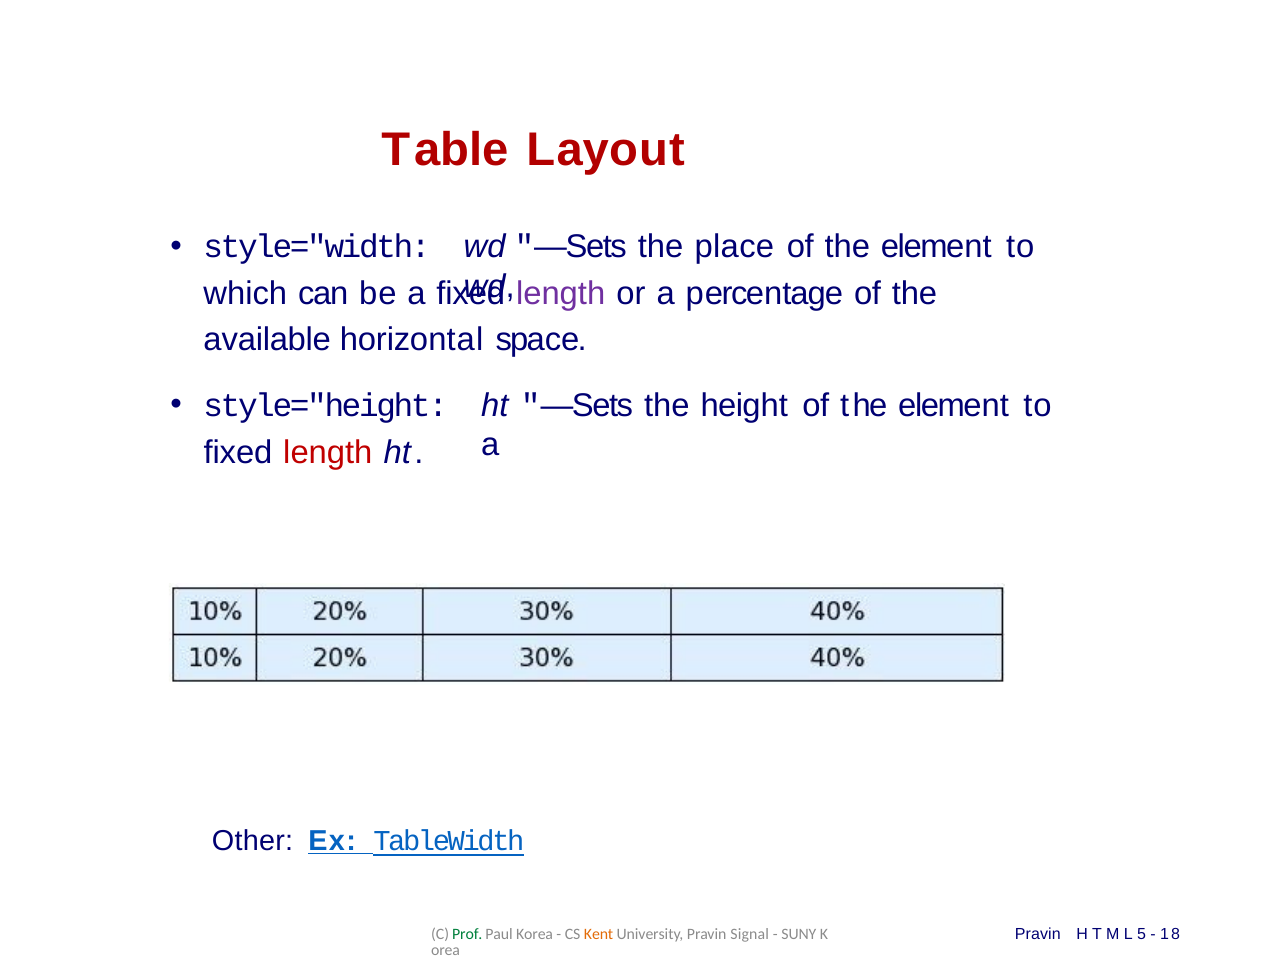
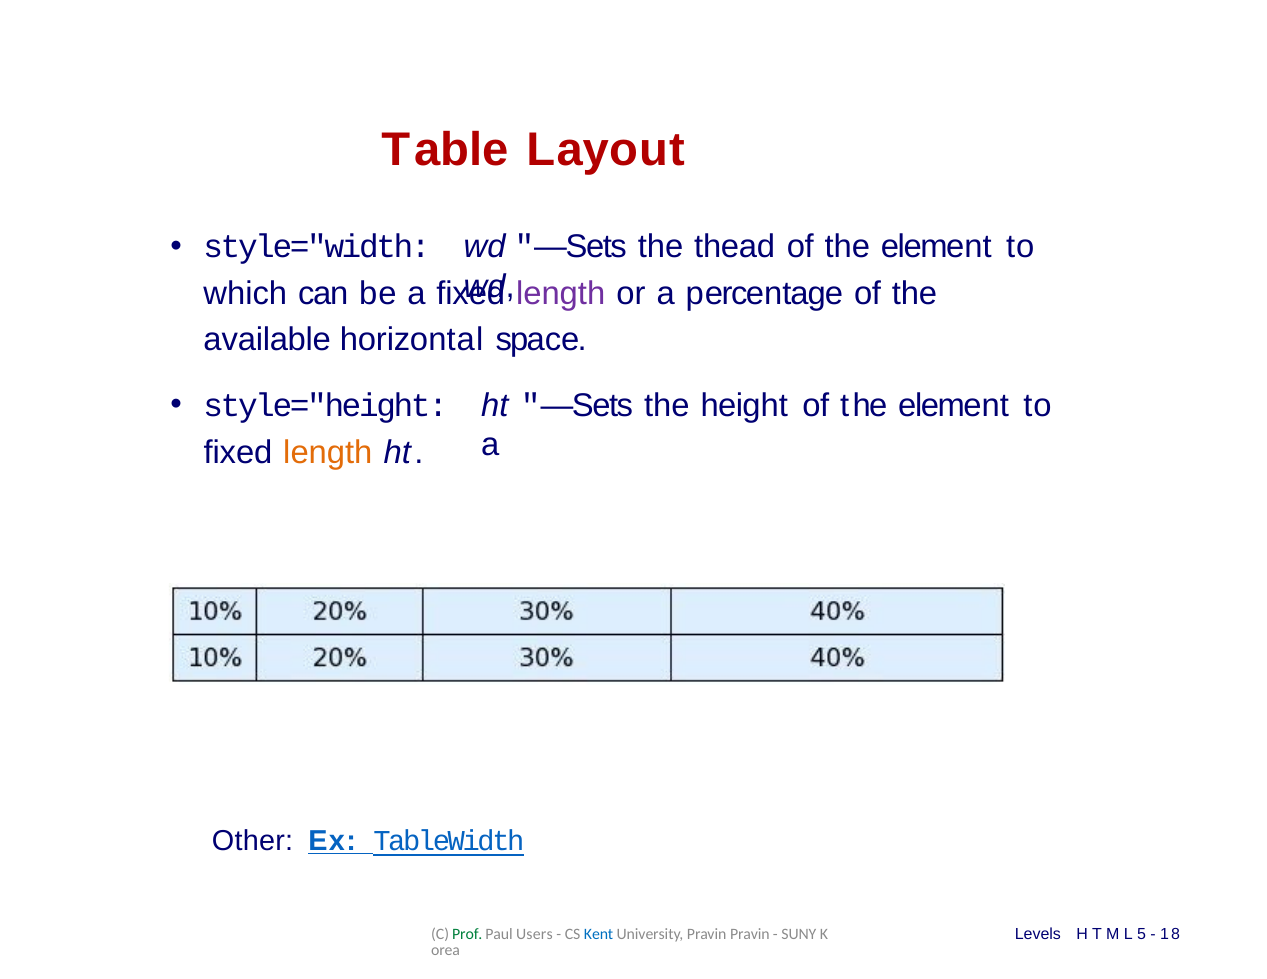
place: place -> thead (735, 247)
length colour: red -> orange (328, 453)
Pravin: Pravin -> Levels (1038, 935)
Korea: Korea -> Users (534, 934)
Kent colour: orange -> blue (599, 934)
Pravin Signal: Signal -> Pravin (750, 934)
